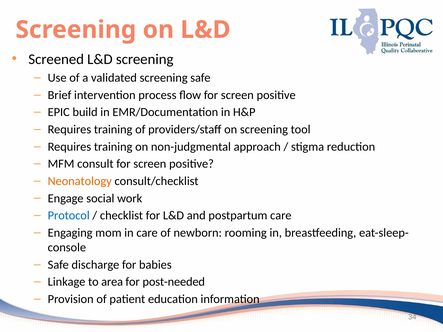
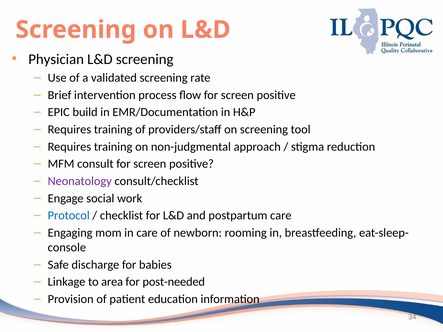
Screened: Screened -> Physician (56, 59)
screening safe: safe -> rate (200, 78)
Neonatology colour: orange -> purple (80, 181)
